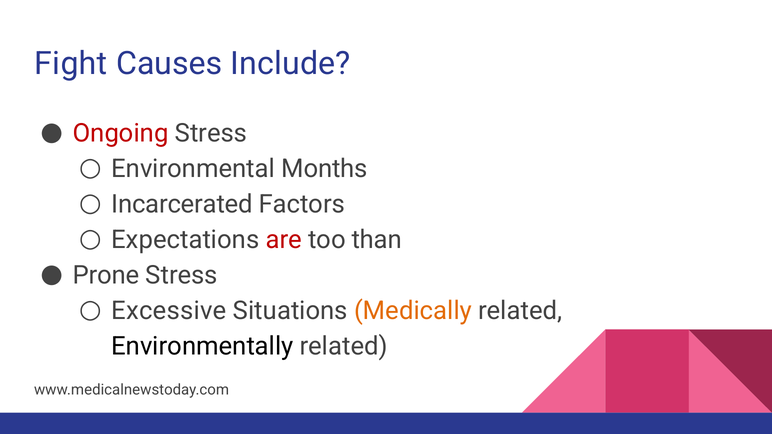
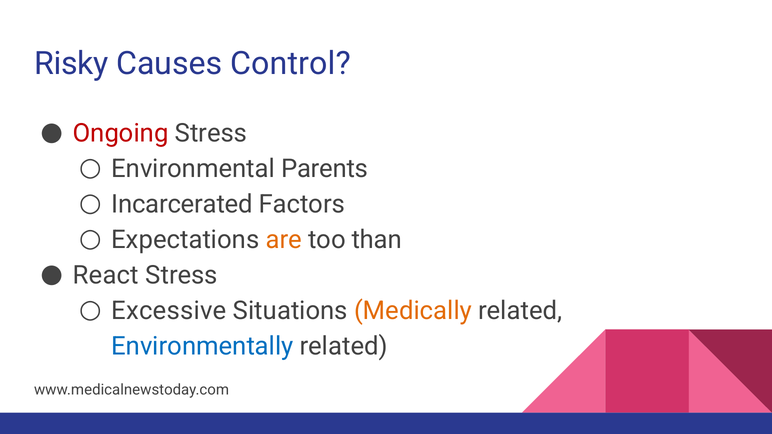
Fight: Fight -> Risky (71, 64)
Include: Include -> Control (291, 64)
Months: Months -> Parents (325, 169)
are colour: red -> orange (284, 240)
Prone: Prone -> React (106, 275)
Environmentally colour: black -> blue (202, 346)
